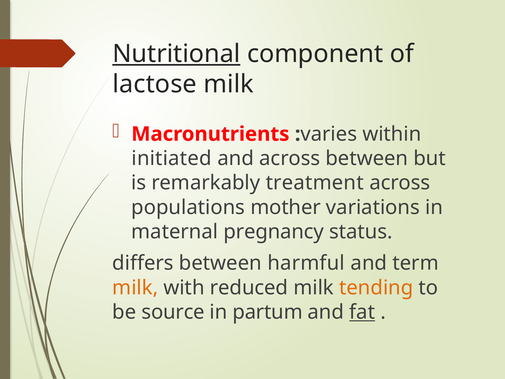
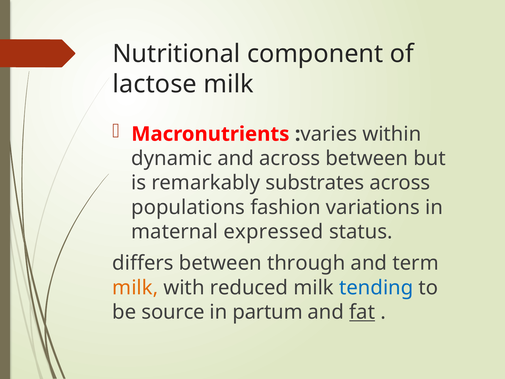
Nutritional underline: present -> none (176, 54)
initiated: initiated -> dynamic (172, 158)
treatment: treatment -> substrates (315, 183)
mother: mother -> fashion (286, 207)
pregnancy: pregnancy -> expressed (273, 232)
harmful: harmful -> through (306, 263)
tending colour: orange -> blue (376, 288)
